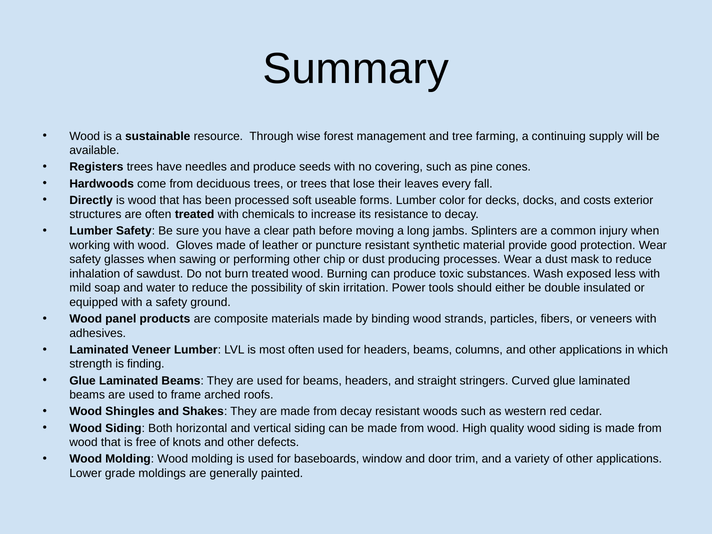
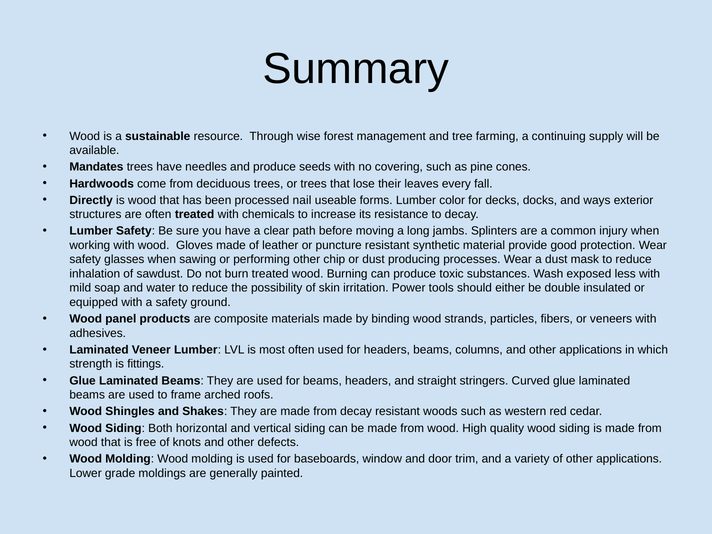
Registers: Registers -> Mandates (96, 167)
soft: soft -> nail (302, 200)
costs: costs -> ways (597, 200)
finding: finding -> fittings (146, 364)
